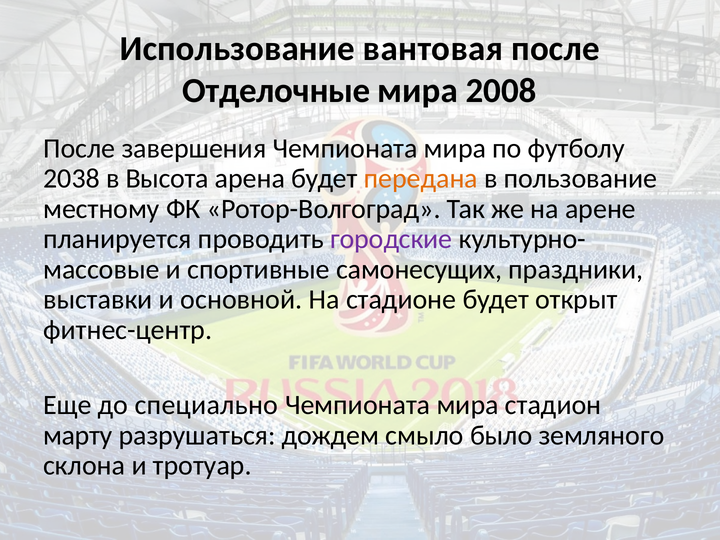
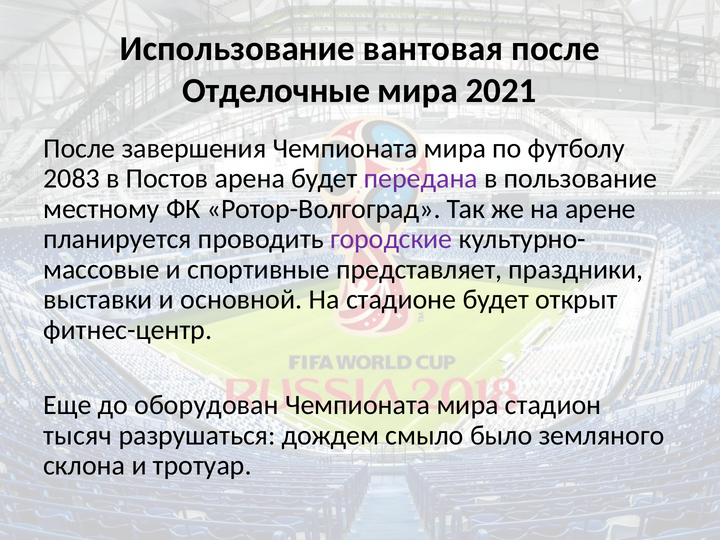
2008: 2008 -> 2021 (501, 91)
2038: 2038 -> 2083 (72, 179)
Высота: Высота -> Постов (167, 179)
передана colour: orange -> purple (421, 179)
самонесущих: самонесущих -> представляет (419, 269)
специально: специально -> оборудован (206, 405)
марту: марту -> тысяч (78, 435)
